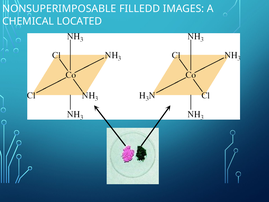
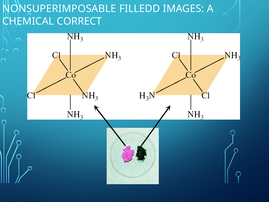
LOCATED: LOCATED -> CORRECT (79, 21)
